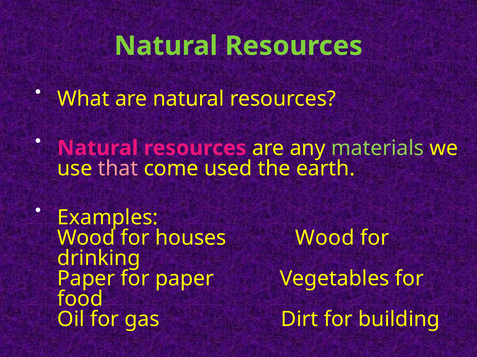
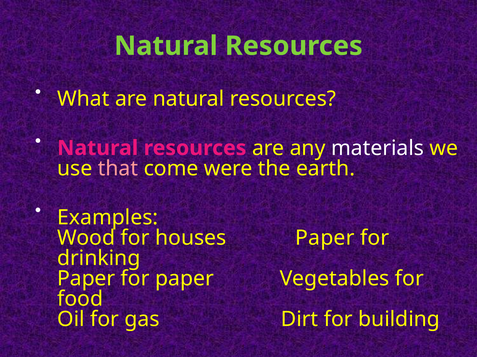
materials colour: light green -> white (378, 148)
used: used -> were (228, 169)
houses Wood: Wood -> Paper (325, 238)
